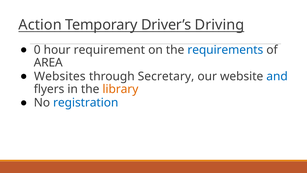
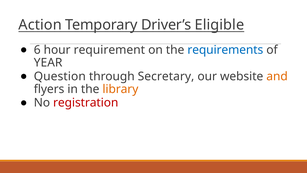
Driving: Driving -> Eligible (219, 25)
0: 0 -> 6 (37, 50)
AREA: AREA -> YEAR (48, 63)
Websites: Websites -> Question (60, 76)
and colour: blue -> orange (277, 76)
registration colour: blue -> red (86, 103)
